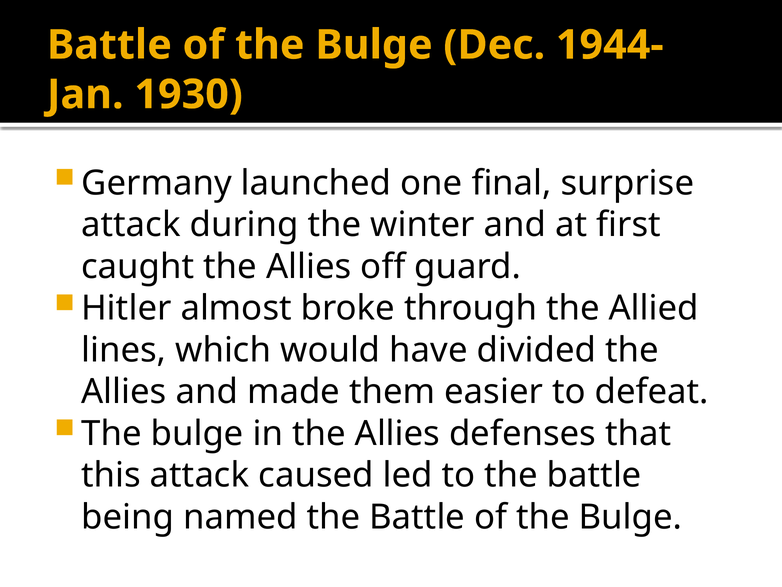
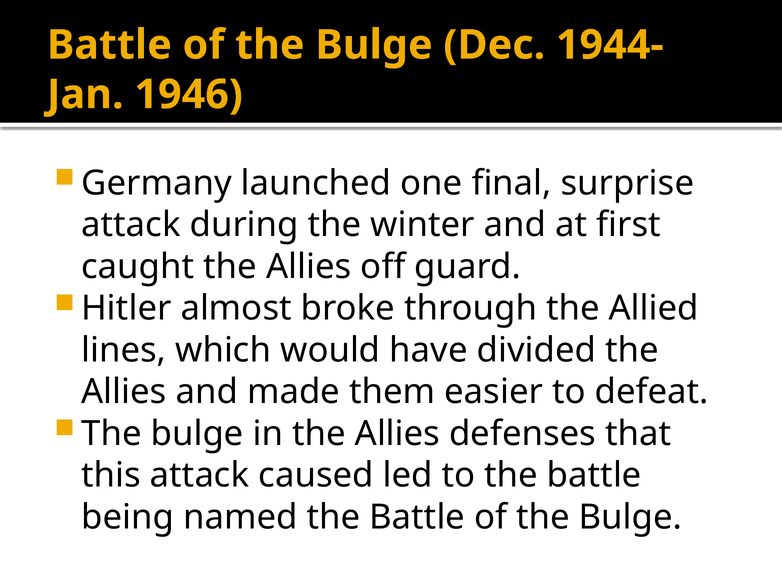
1930: 1930 -> 1946 (189, 95)
